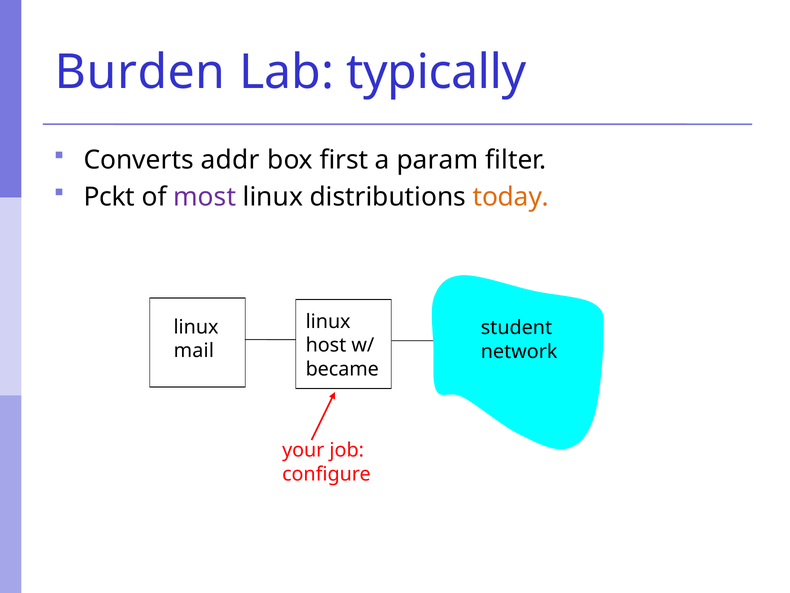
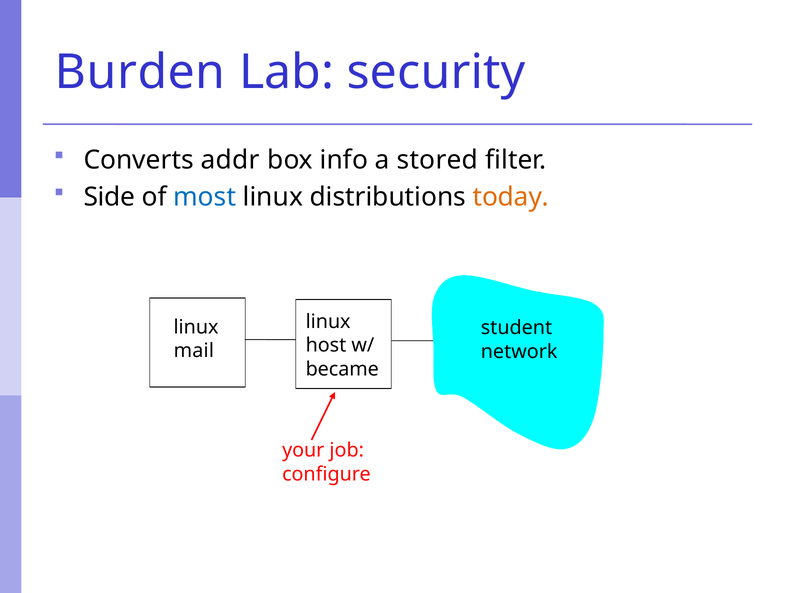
typically: typically -> security (436, 72)
first: first -> info (344, 160)
param: param -> stored (437, 160)
Pckt: Pckt -> Side (109, 197)
most colour: purple -> blue (205, 197)
